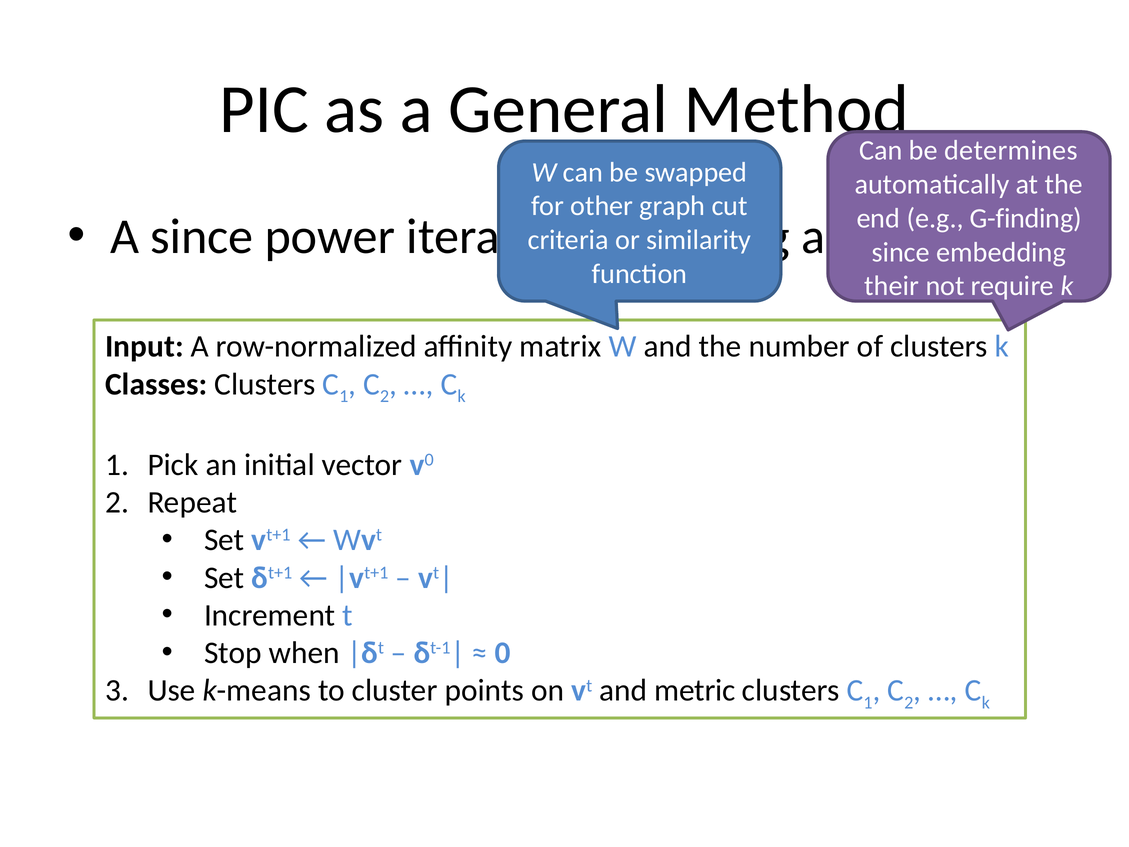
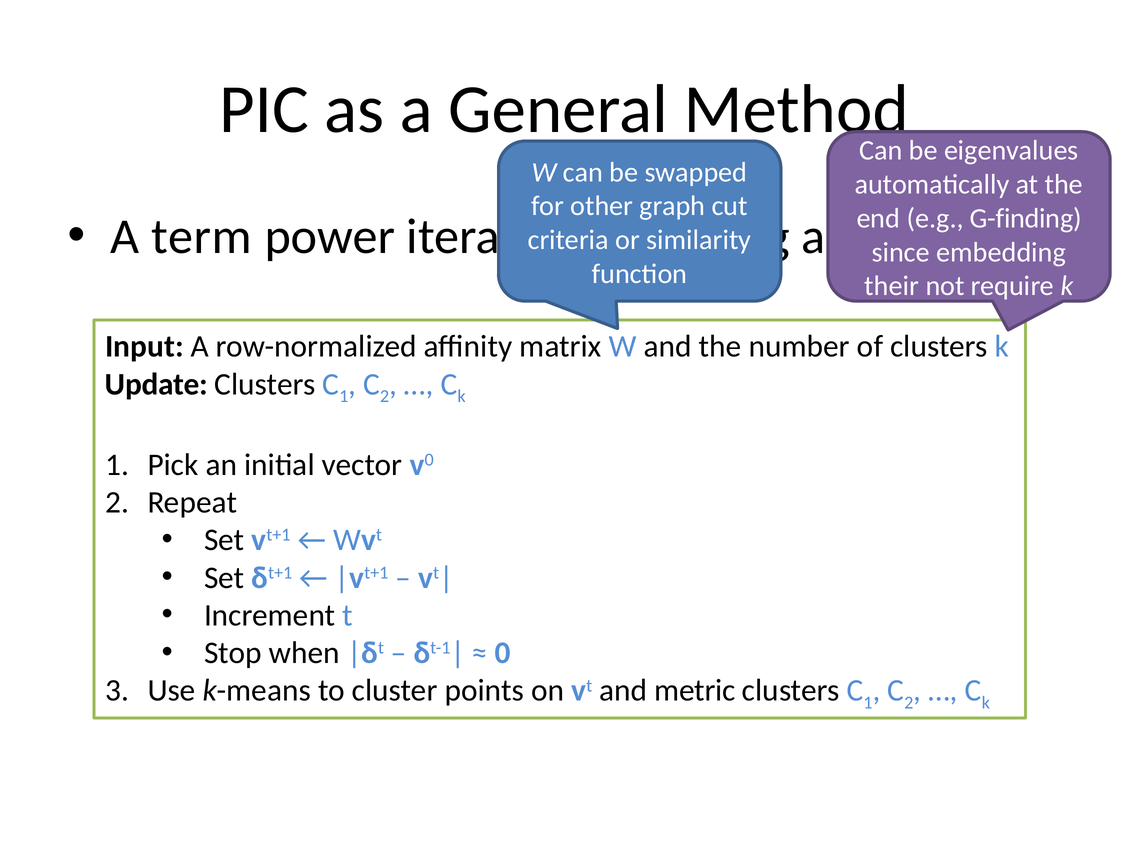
determines: determines -> eigenvalues (1011, 151)
A since: since -> term (202, 237)
Classes: Classes -> Update (156, 384)
